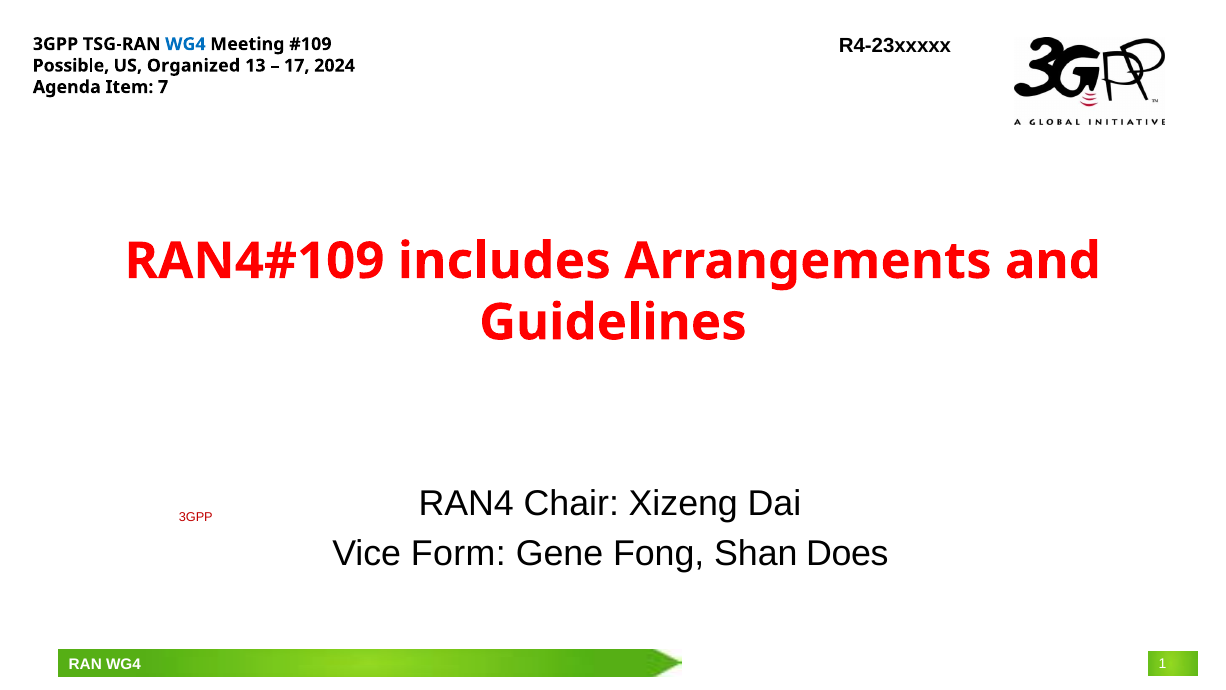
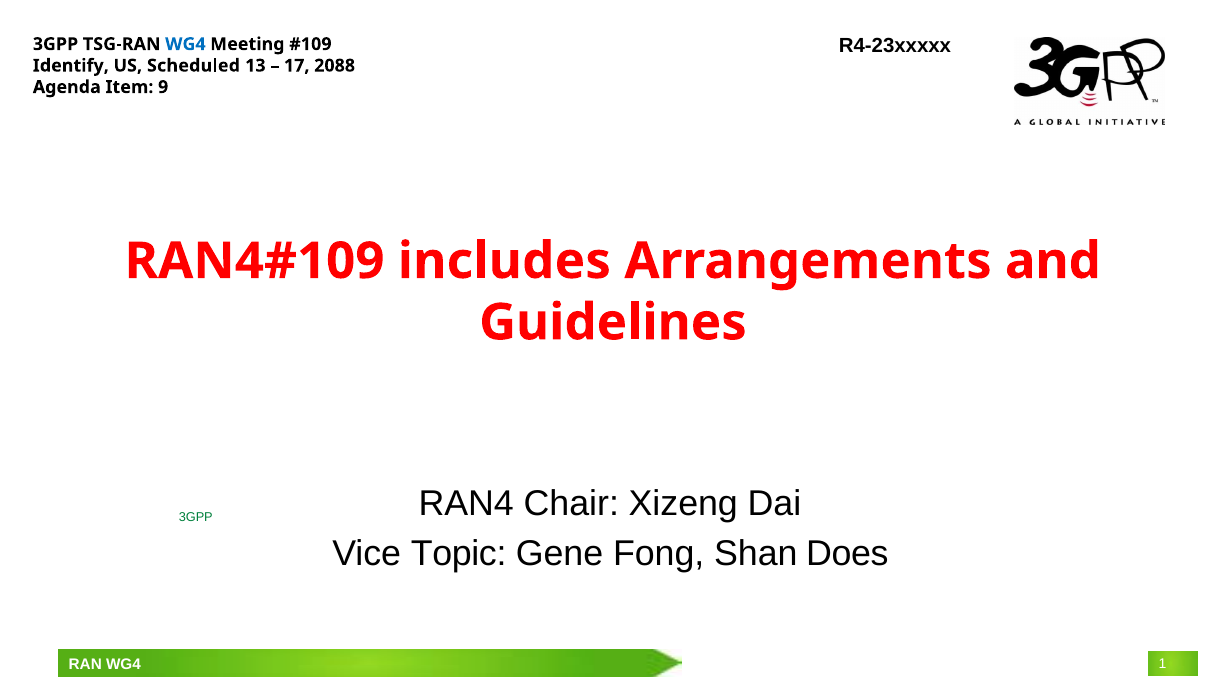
Possible: Possible -> Identify (71, 66)
Organized: Organized -> Scheduled (194, 66)
2024: 2024 -> 2088 (335, 66)
7: 7 -> 9 (163, 87)
3GPP colour: red -> green (196, 517)
Form: Form -> Topic (459, 553)
